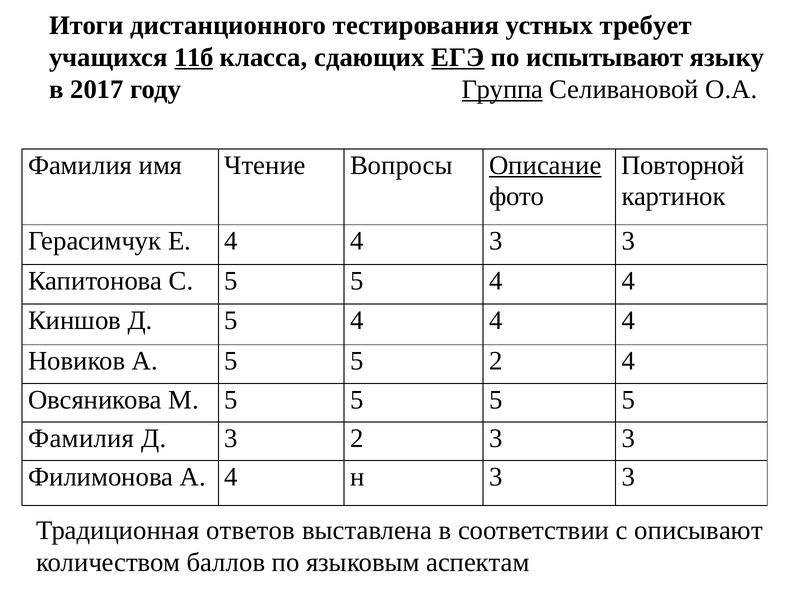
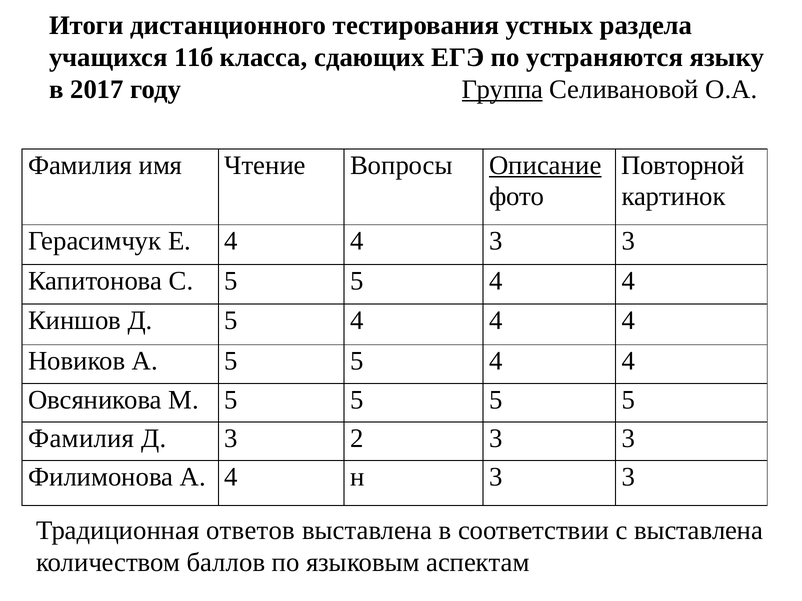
требует: требует -> раздела (646, 25)
11б underline: present -> none (194, 57)
ЕГЭ underline: present -> none (458, 57)
испытывают: испытывают -> устраняются (605, 57)
А 5 5 2: 2 -> 4 (496, 361)
с описывают: описывают -> выставлена (699, 531)
